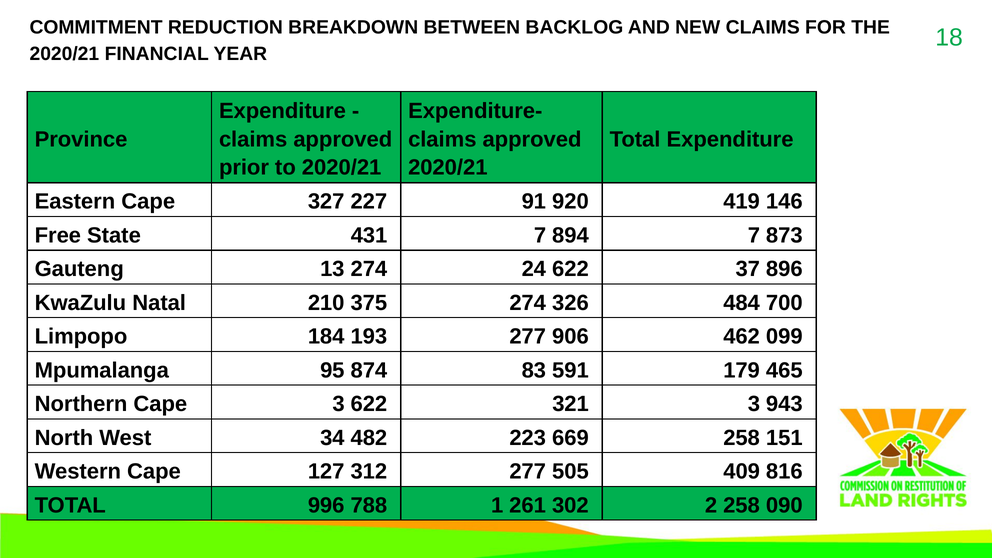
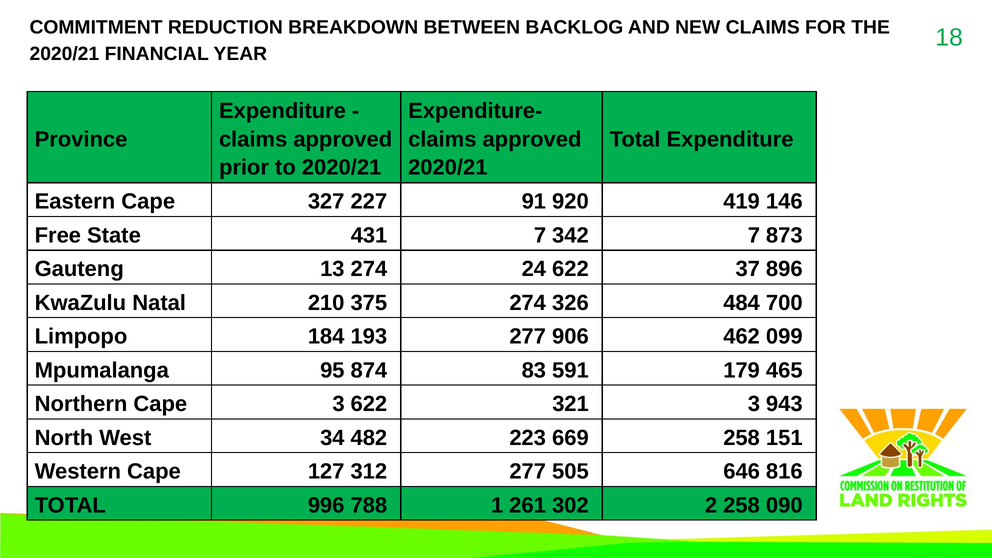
894: 894 -> 342 (570, 235)
409: 409 -> 646 (742, 472)
